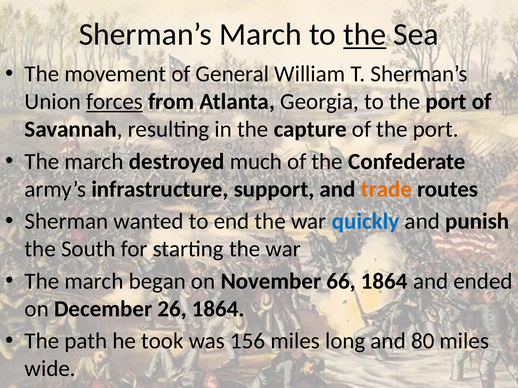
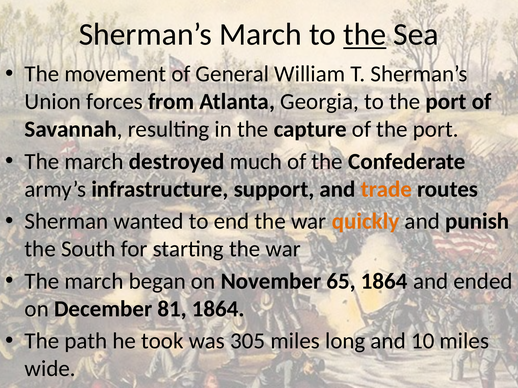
forces underline: present -> none (115, 102)
quickly colour: blue -> orange (366, 222)
66: 66 -> 65 (341, 282)
26: 26 -> 81 (172, 309)
156: 156 -> 305 (248, 341)
80: 80 -> 10 (423, 341)
